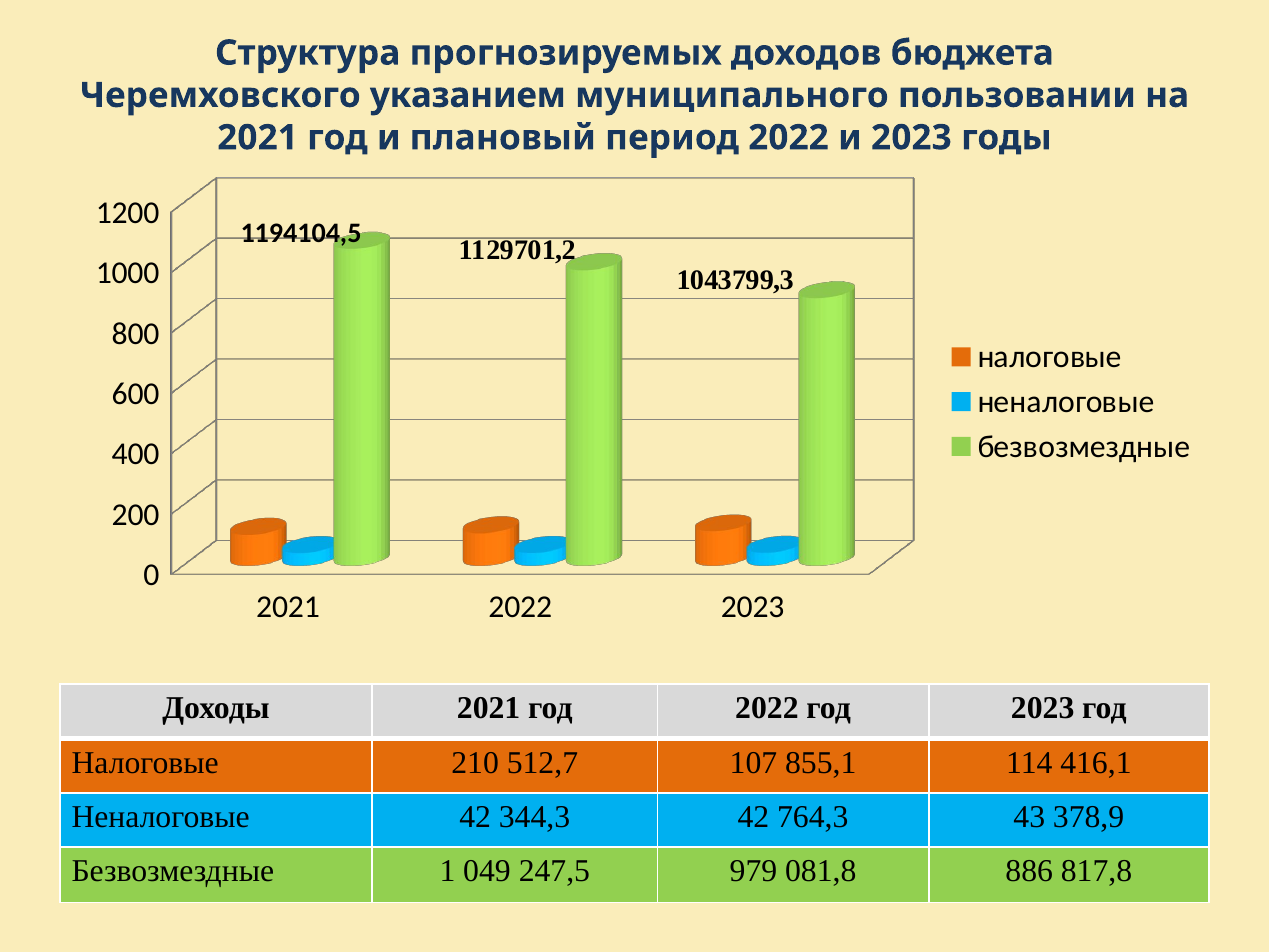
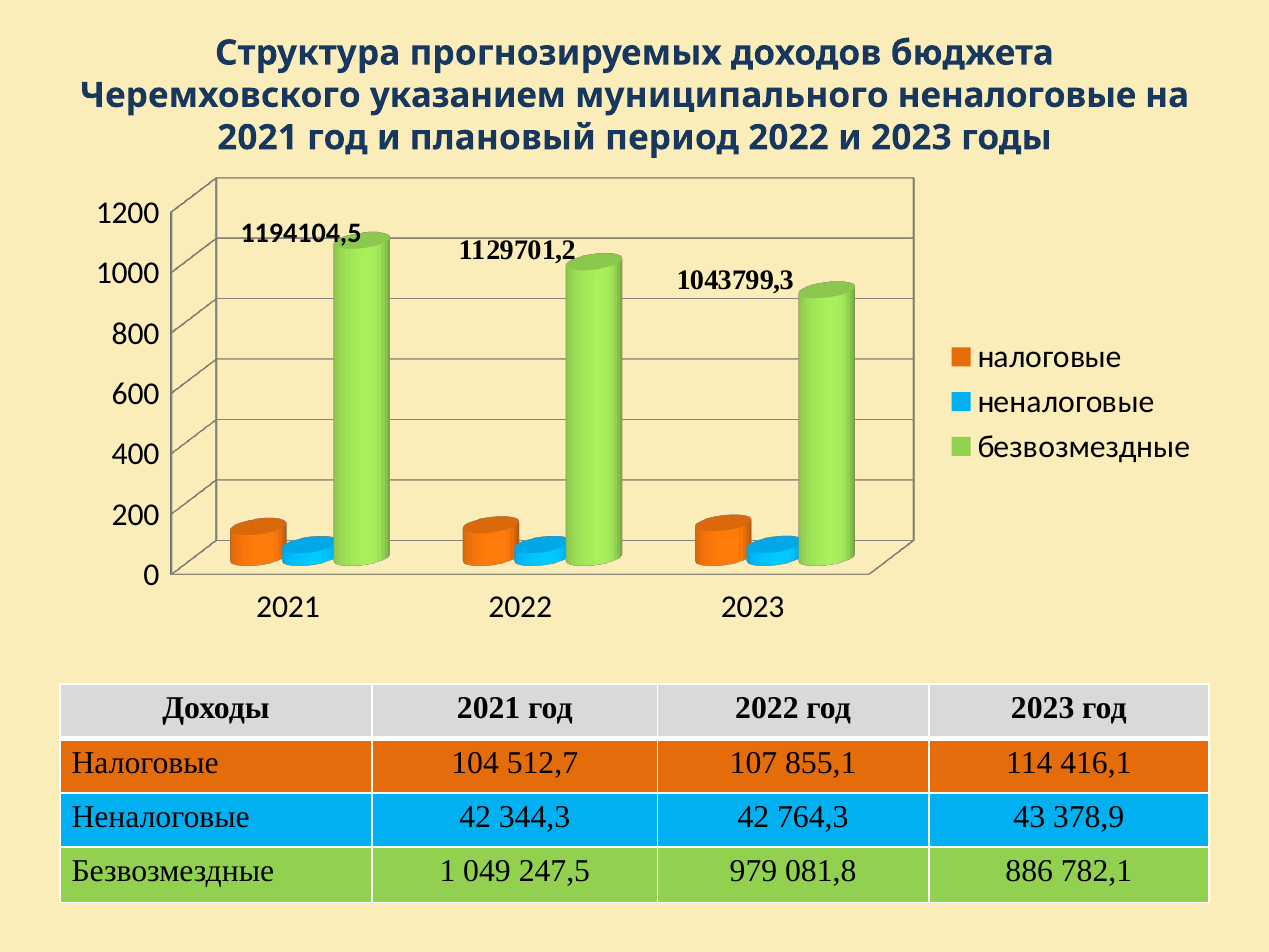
муниципального пользовании: пользовании -> неналоговые (1017, 95)
210: 210 -> 104 (475, 763)
817,8: 817,8 -> 782,1 (1097, 871)
